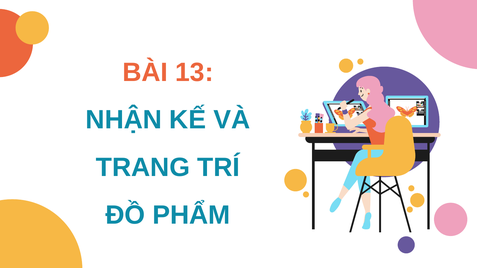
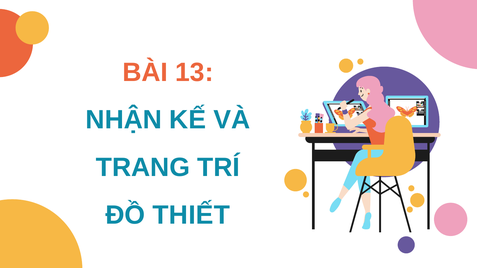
PHẨM: PHẨM -> THIẾT (191, 215)
